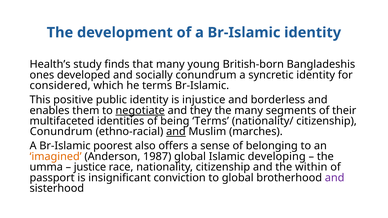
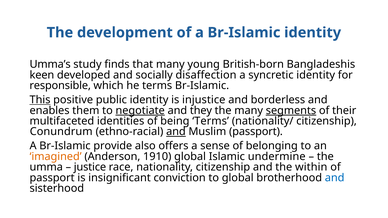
Health’s: Health’s -> Umma’s (50, 64)
ones: ones -> keen (42, 75)
socially conundrum: conundrum -> disaffection (206, 75)
considered: considered -> responsible (60, 86)
This underline: none -> present (40, 100)
segments underline: none -> present (291, 111)
Muslim marches: marches -> passport (256, 132)
poorest: poorest -> provide (113, 146)
1987: 1987 -> 1910 (157, 157)
developing: developing -> undermine (277, 157)
and colour: purple -> blue (335, 178)
